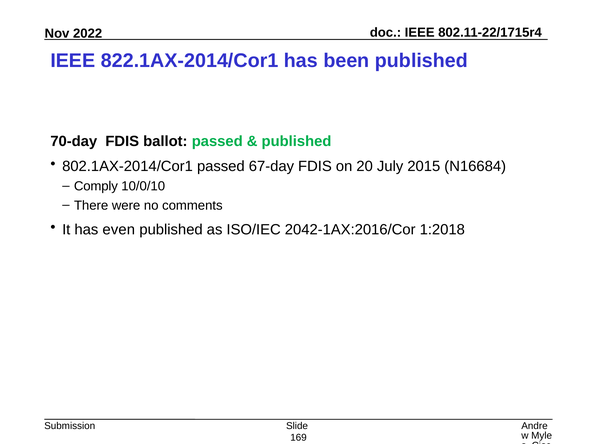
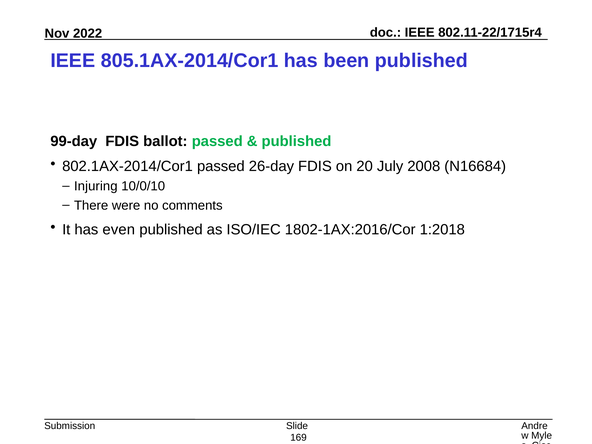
822.1AX-2014/Cor1: 822.1AX-2014/Cor1 -> 805.1AX-2014/Cor1 (190, 61)
70-day: 70-day -> 99-day (74, 141)
67-day: 67-day -> 26-day (271, 166)
2015: 2015 -> 2008 (424, 166)
Comply: Comply -> Injuring (96, 186)
2042-1AX:2016/Cor: 2042-1AX:2016/Cor -> 1802-1AX:2016/Cor (350, 230)
